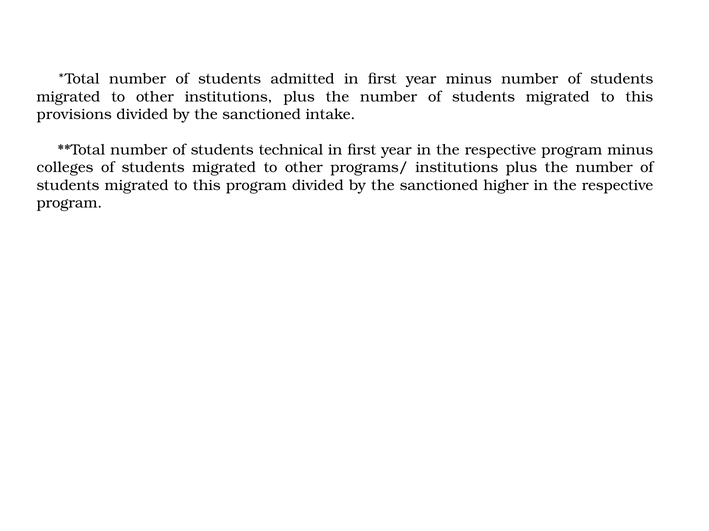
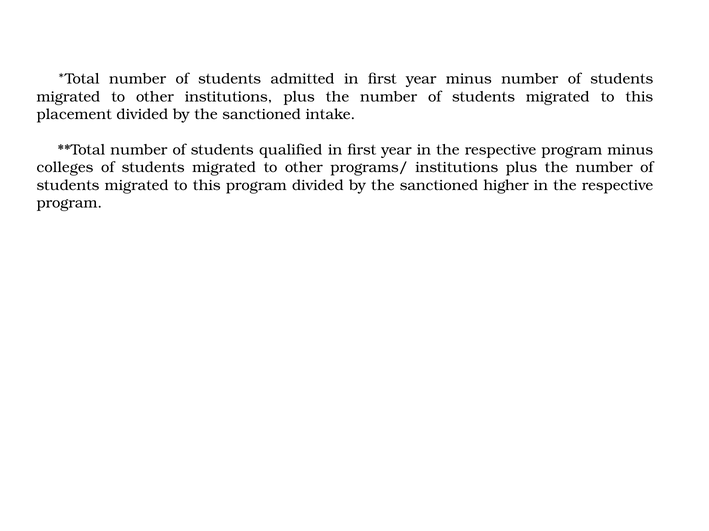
provisions: provisions -> placement (74, 115)
technical: technical -> qualified (291, 150)
